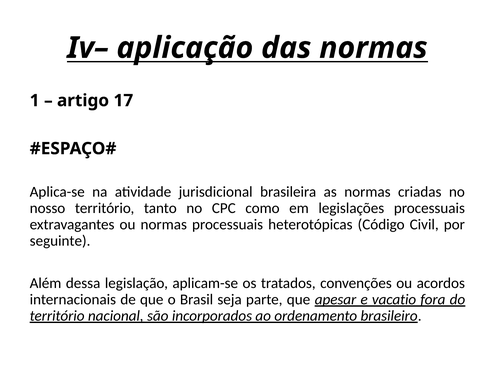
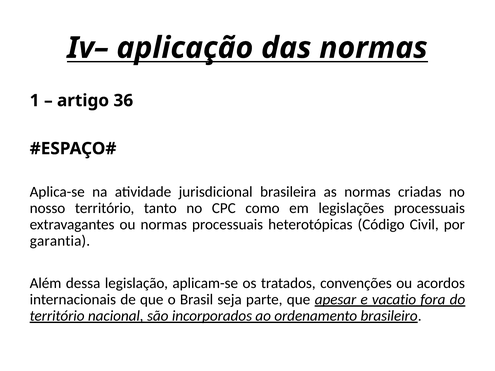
17: 17 -> 36 (123, 101)
seguinte: seguinte -> garantia (60, 241)
